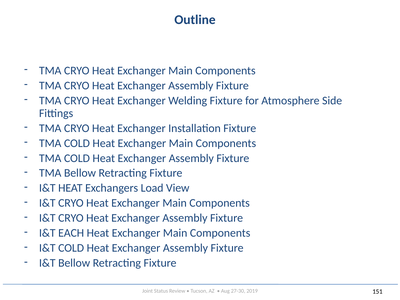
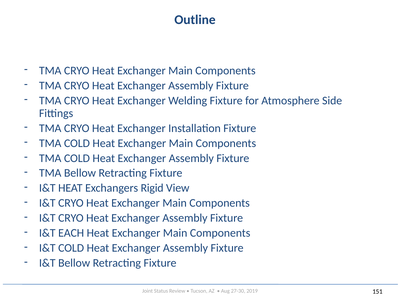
Load: Load -> Rigid (152, 188)
